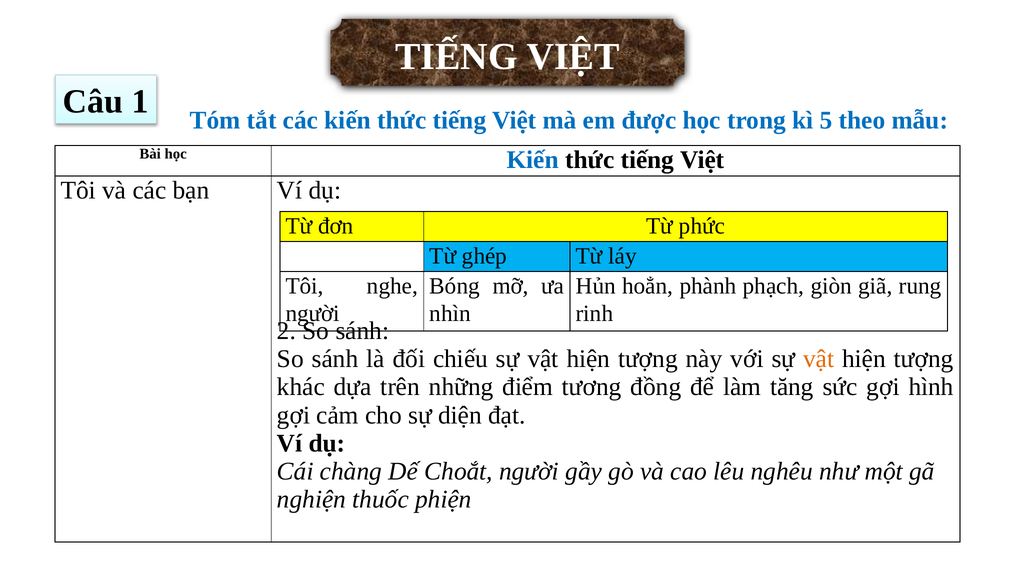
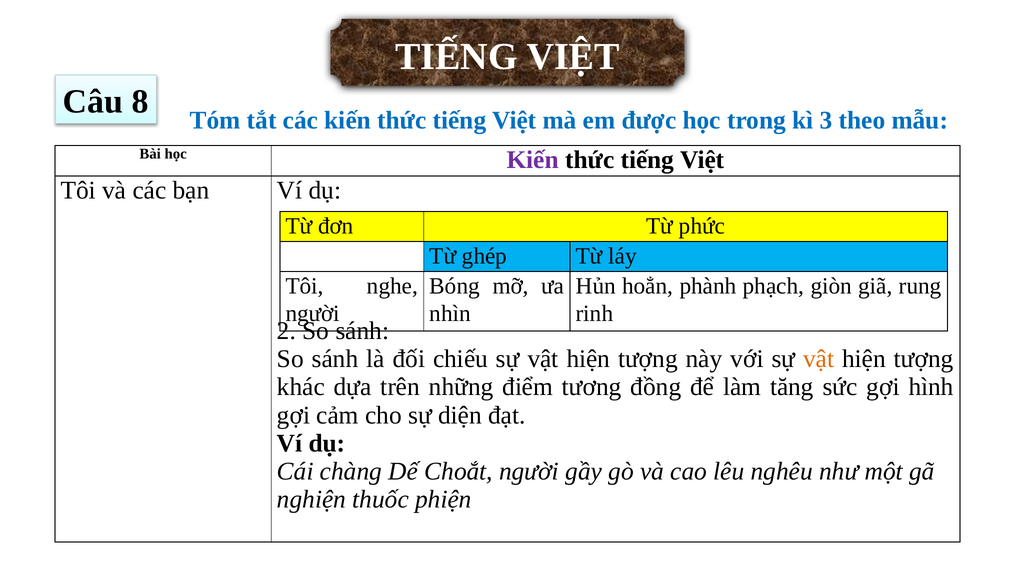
1: 1 -> 8 (140, 101)
5: 5 -> 3 (826, 120)
Kiến colour: blue -> purple (533, 160)
